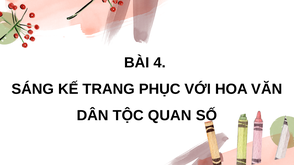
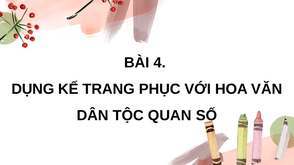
SÁNG: SÁNG -> DỤNG (33, 89)
